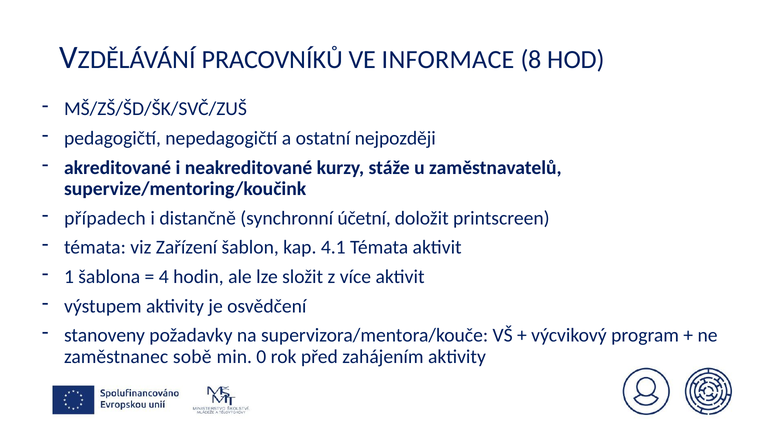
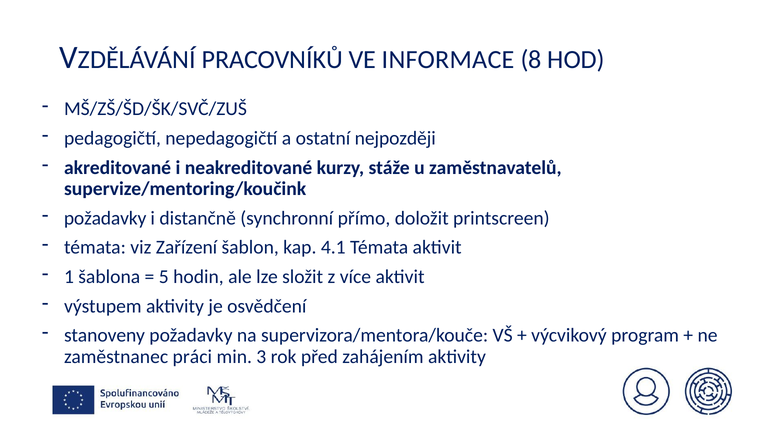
případech: případech -> požadavky (105, 218)
účetní: účetní -> přímo (364, 218)
4: 4 -> 5 (164, 277)
sobě: sobě -> práci (192, 357)
0: 0 -> 3 (261, 357)
